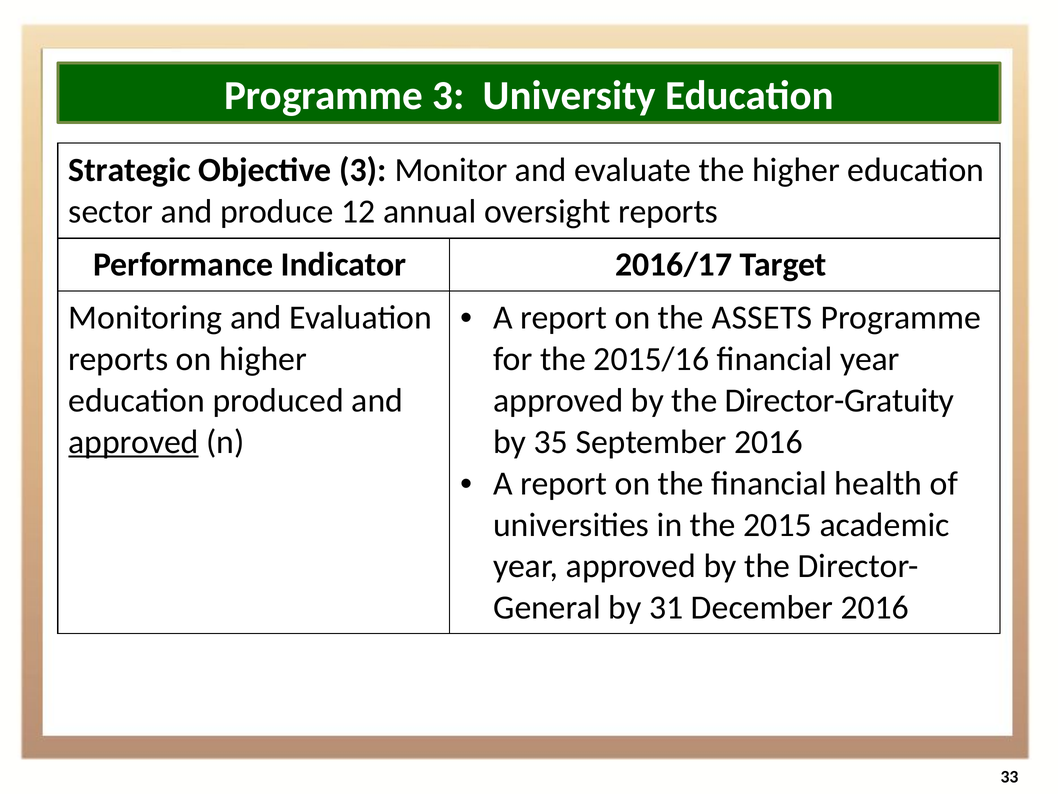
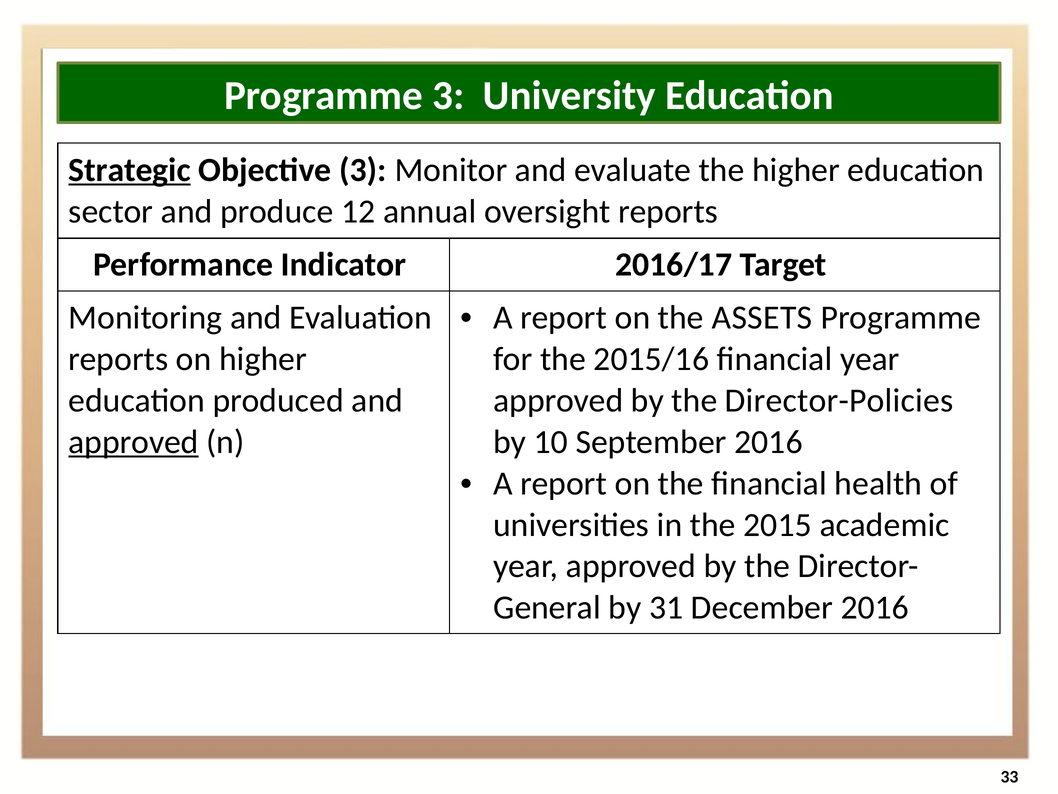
Strategic underline: none -> present (130, 170)
Director-Gratuity: Director-Gratuity -> Director-Policies (839, 400)
35: 35 -> 10 (551, 442)
